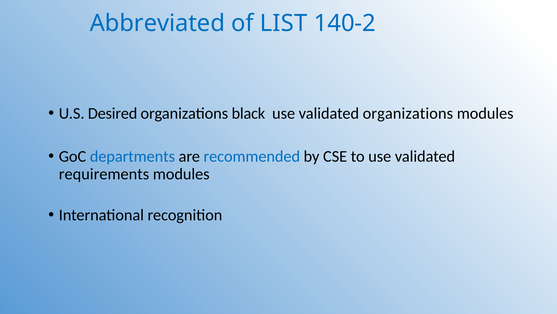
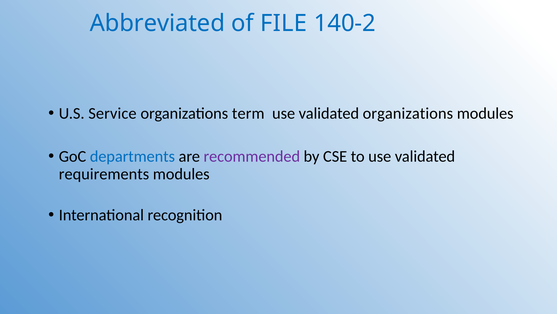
LIST: LIST -> FILE (284, 23)
Desired: Desired -> Service (112, 113)
black: black -> term (248, 113)
recommended colour: blue -> purple (252, 156)
